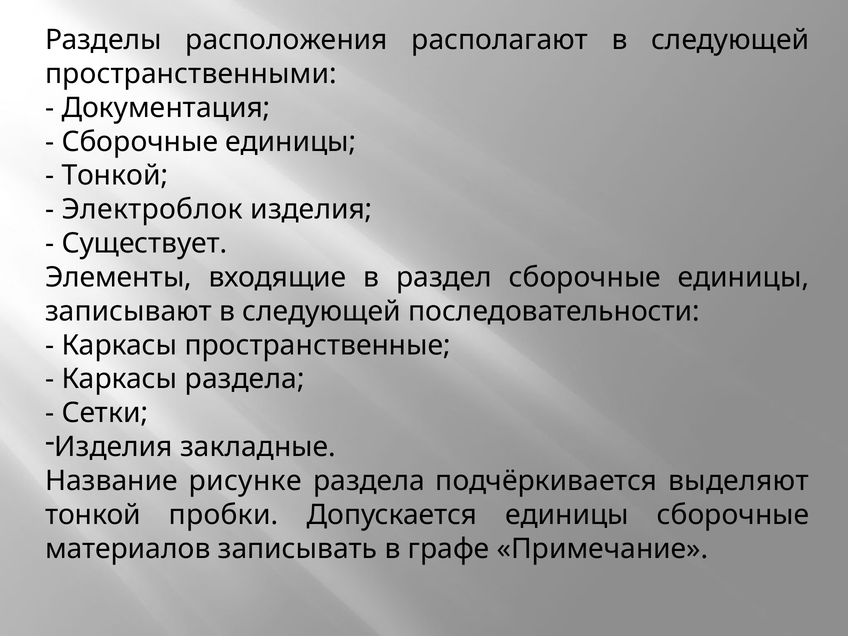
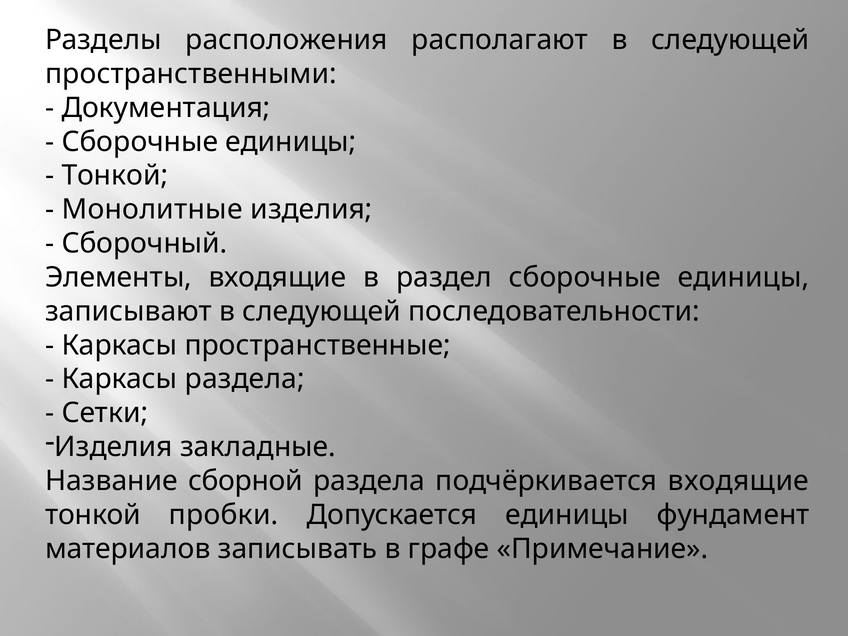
Электроблок: Электроблок -> Монолитные (152, 210)
Существует: Существует -> Сборочный (144, 243)
рисунке: рисунке -> сборной (246, 481)
подчёркивается выделяют: выделяют -> входящие (738, 481)
единицы сборочные: сборочные -> фундамент (733, 515)
